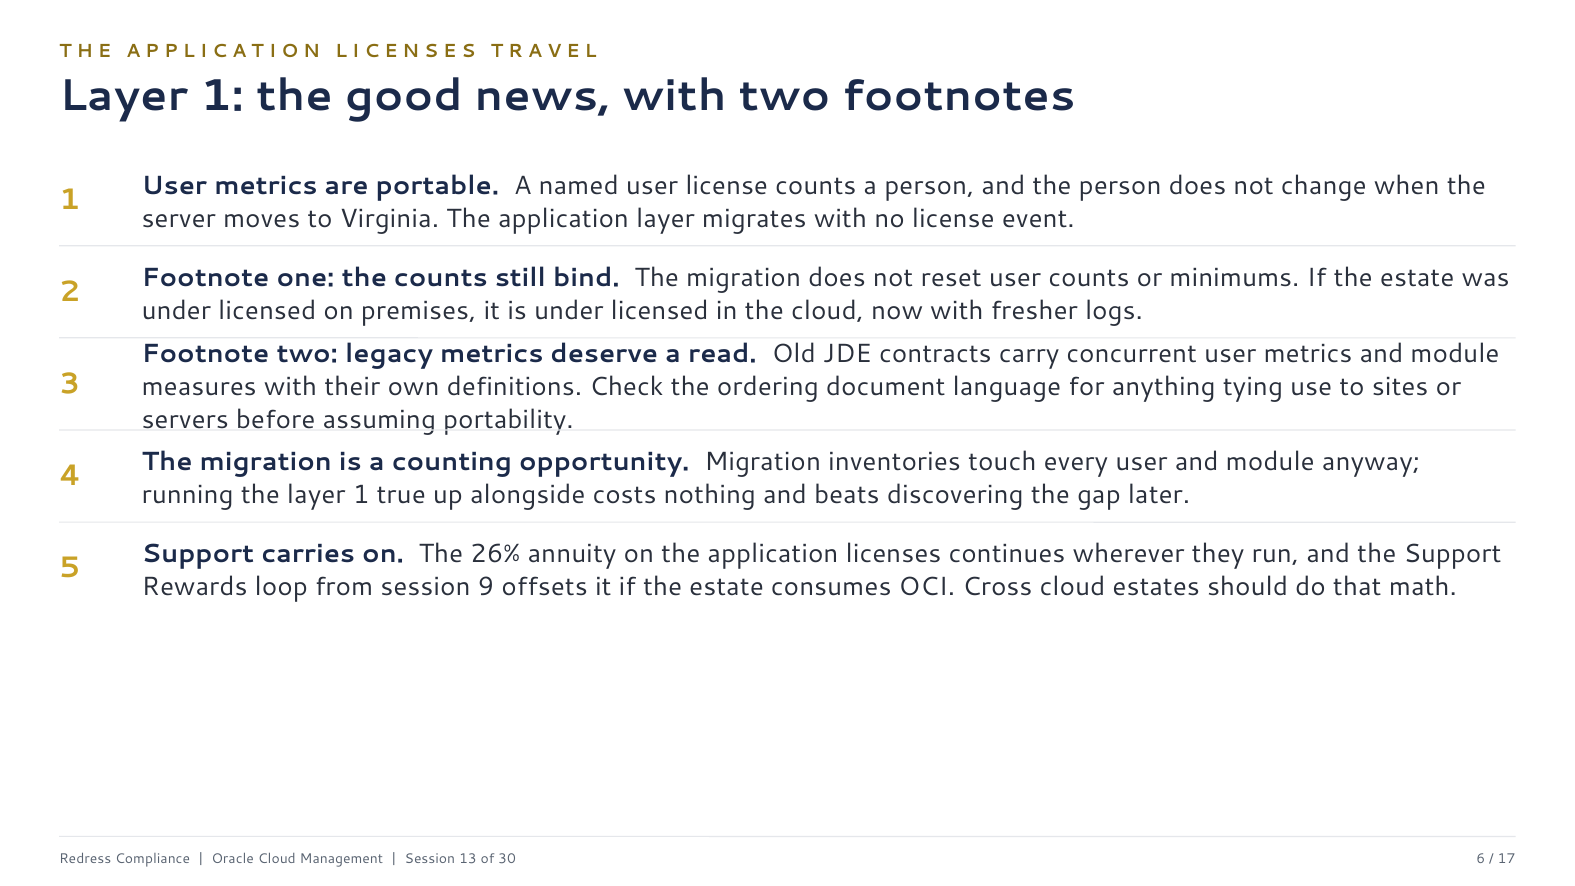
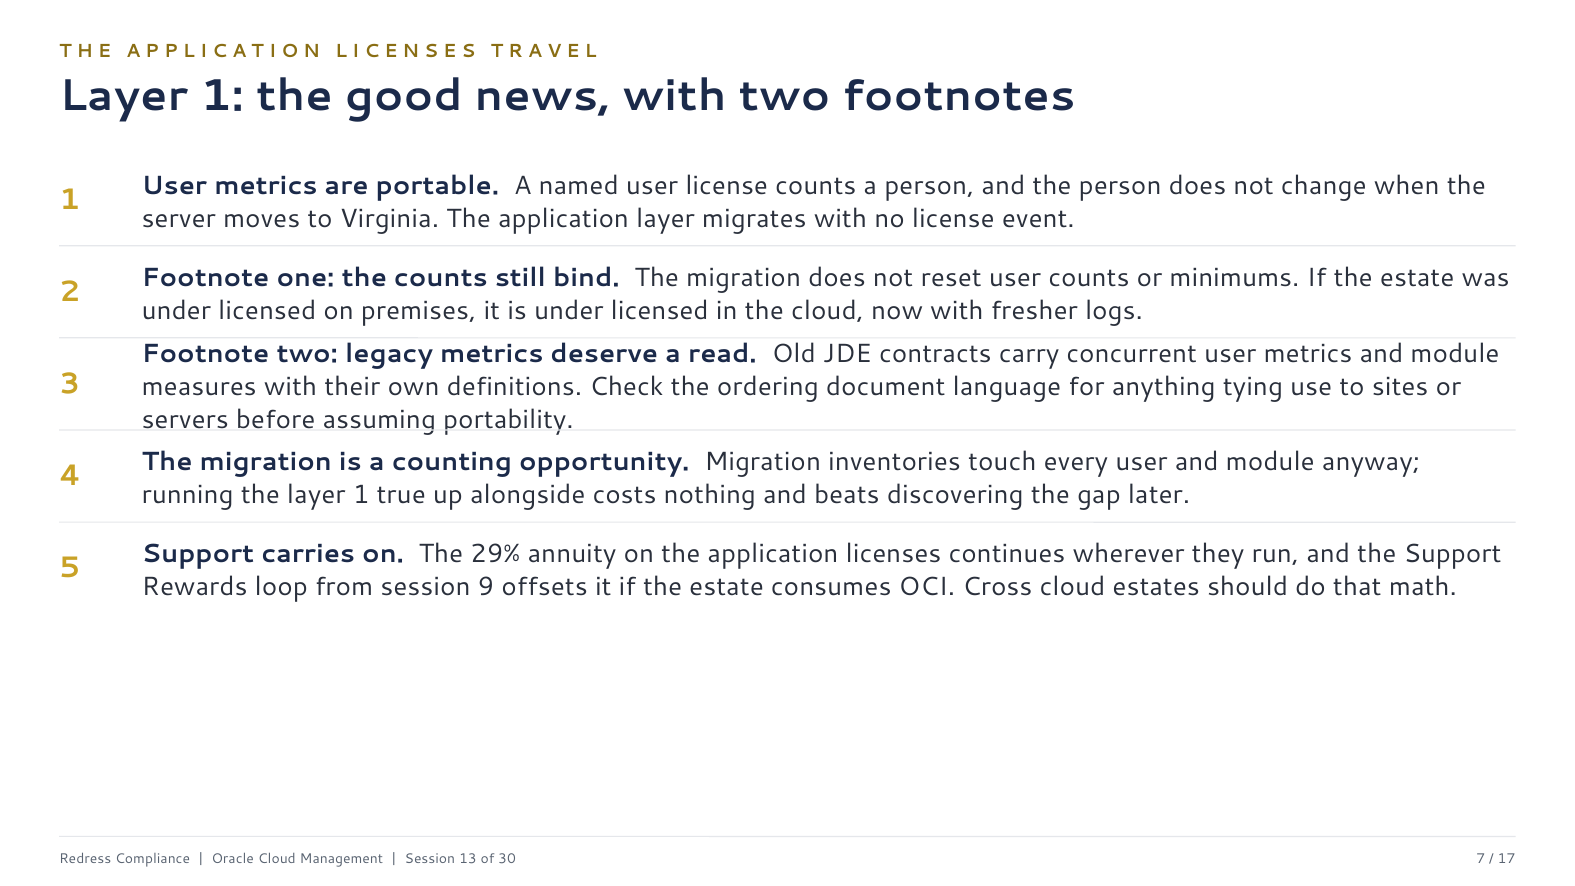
26%: 26% -> 29% (495, 554)
6: 6 -> 7 (1481, 859)
